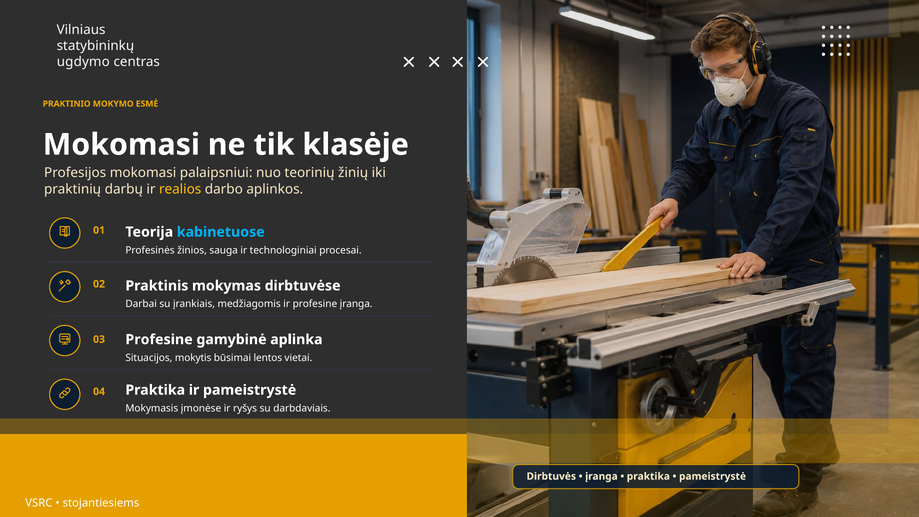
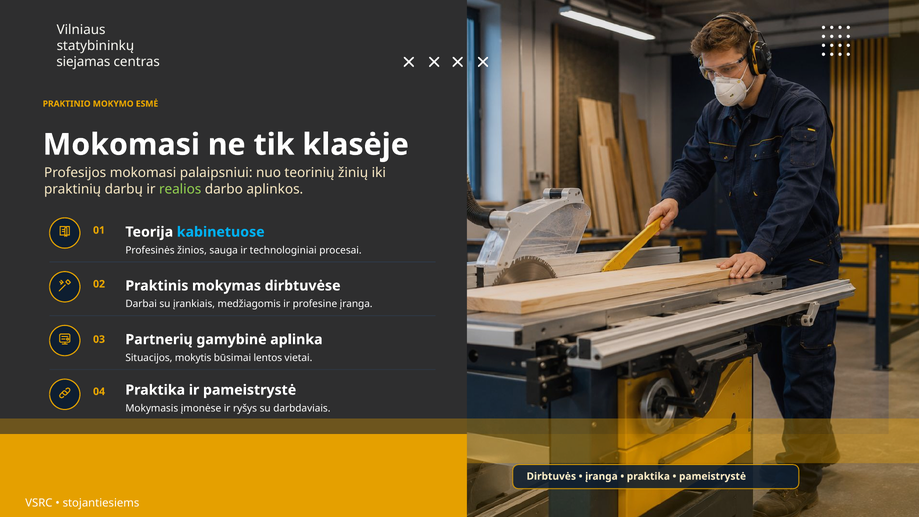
ugdymo: ugdymo -> siejamas (83, 62)
realios colour: yellow -> light green (180, 189)
03 Profesine: Profesine -> Partnerių (159, 339)
